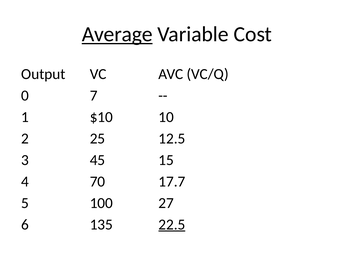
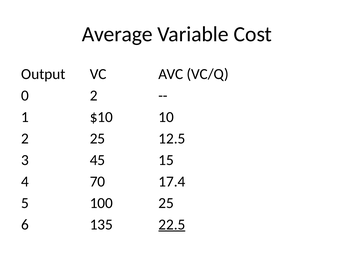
Average underline: present -> none (117, 34)
0 7: 7 -> 2 (94, 95)
17.7: 17.7 -> 17.4 (172, 181)
100 27: 27 -> 25 (166, 203)
